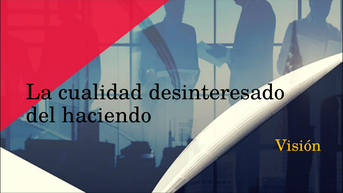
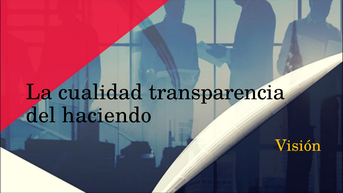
desinteresado: desinteresado -> transparencia (217, 92)
